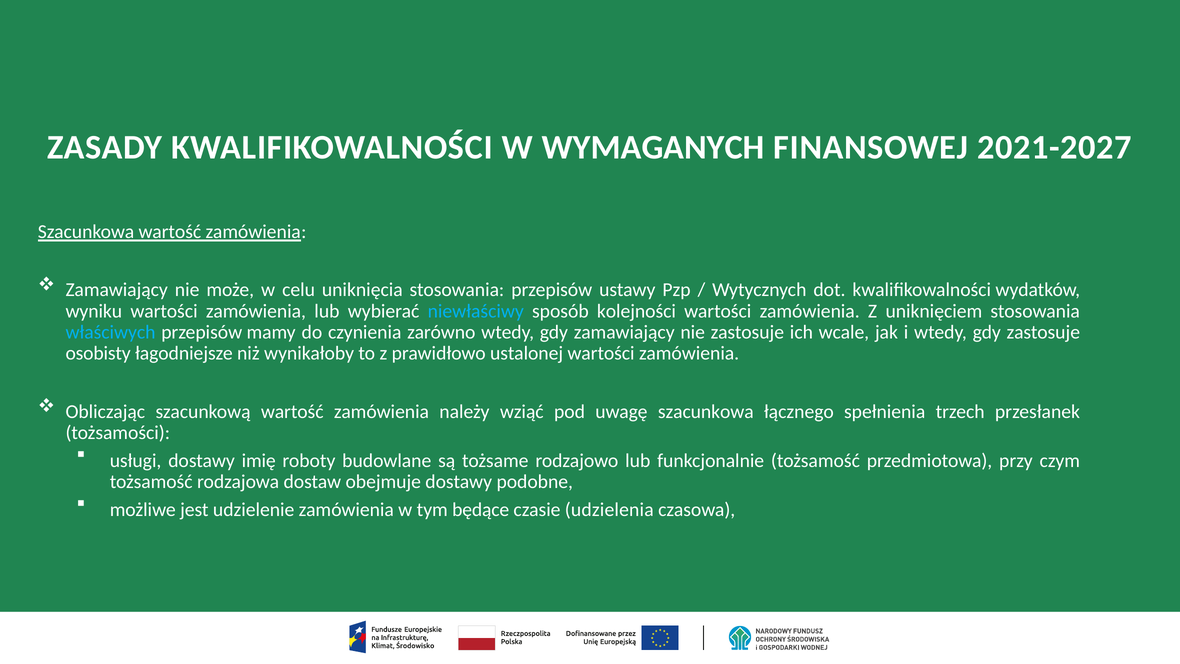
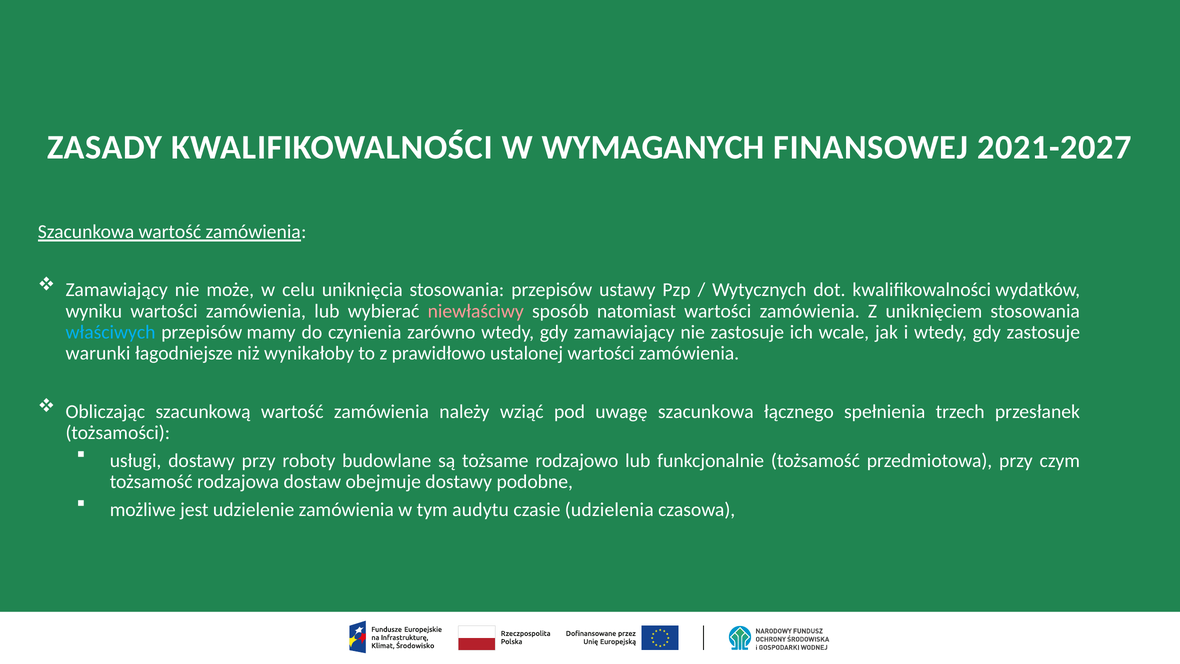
niewłaściwy colour: light blue -> pink (476, 311)
kolejności: kolejności -> natomiast (636, 311)
osobisty: osobisty -> warunki (98, 353)
dostawy imię: imię -> przy (259, 460)
będące: będące -> audytu (481, 509)
